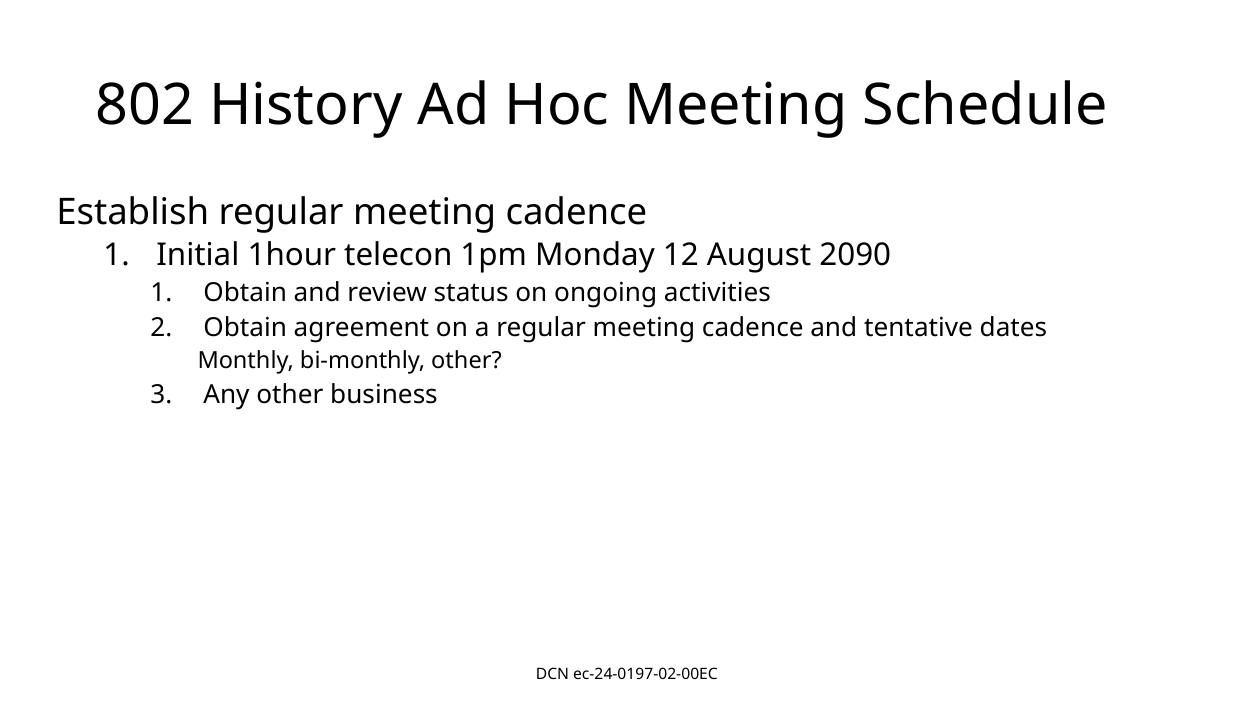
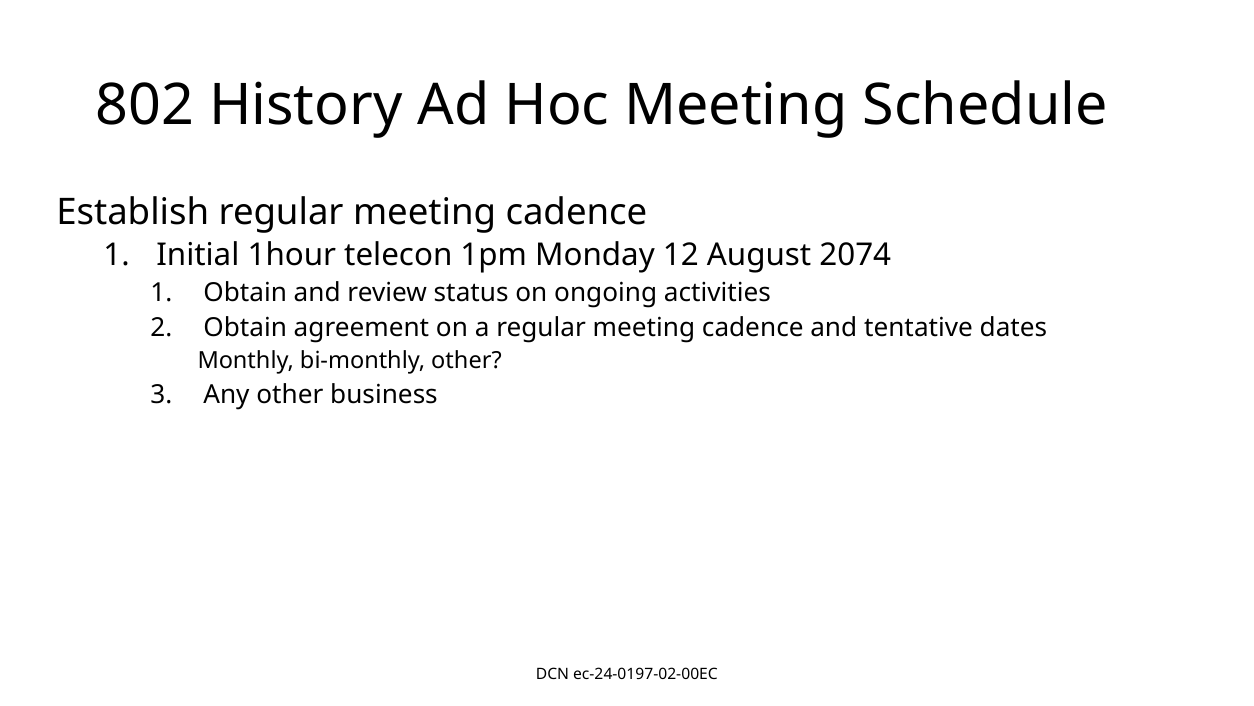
2090: 2090 -> 2074 (855, 255)
